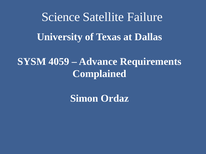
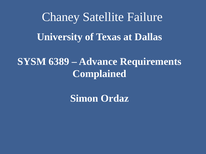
Science: Science -> Chaney (61, 17)
4059: 4059 -> 6389 (59, 62)
